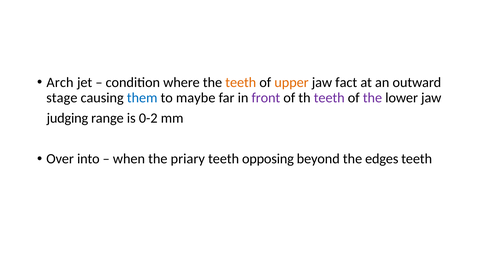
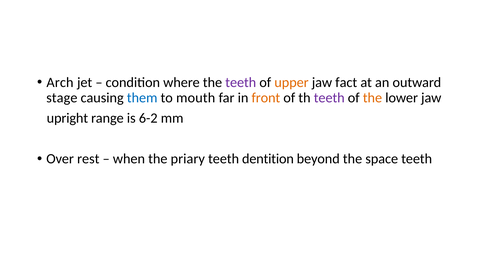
teeth colour: orange -> purple (241, 82)
maybe: maybe -> mouth (196, 98)
front colour: purple -> orange (266, 98)
the colour: purple -> orange (372, 98)
judging: judging -> upright (67, 118)
0-2: 0-2 -> 6-2 (148, 118)
into: into -> rest (88, 159)
opposing: opposing -> dentition (268, 159)
edges: edges -> space (382, 159)
